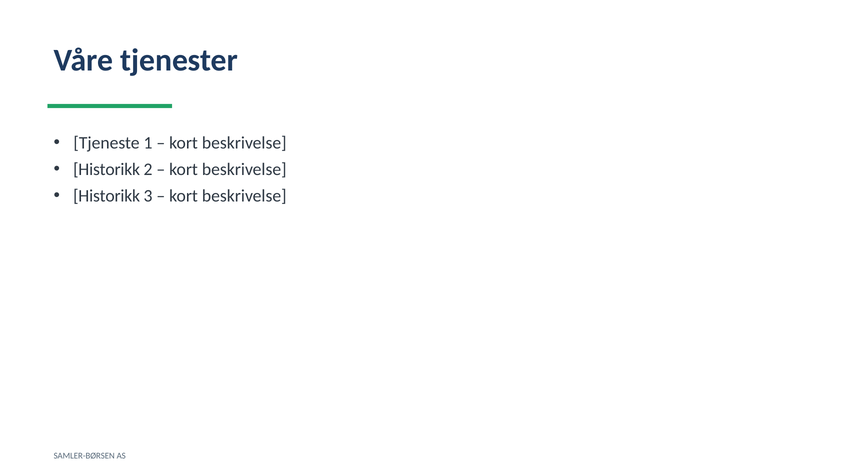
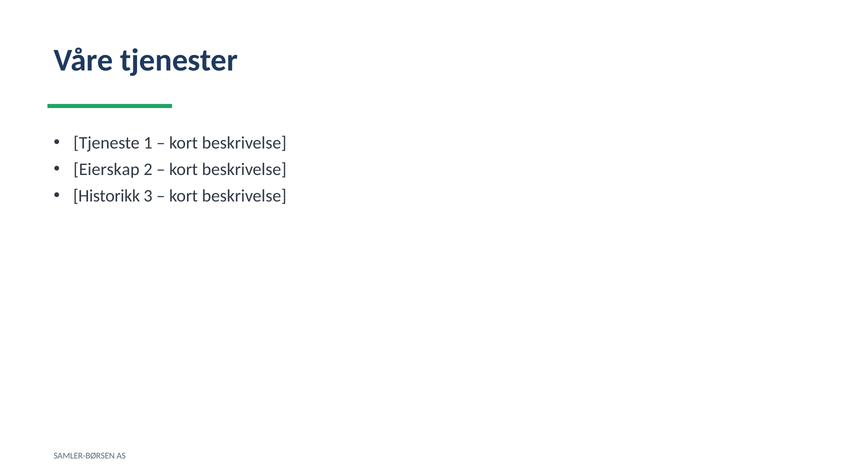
Historikk: Historikk -> Eierskap (107, 169)
